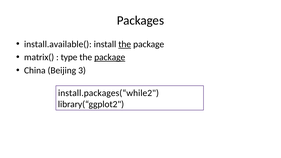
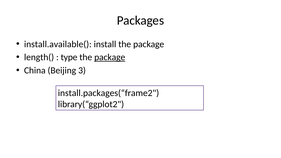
the underline: present -> none (125, 44)
matrix(: matrix( -> length( (39, 57)
install.packages(“while2: install.packages(“while2 -> install.packages(“frame2 (109, 93)
